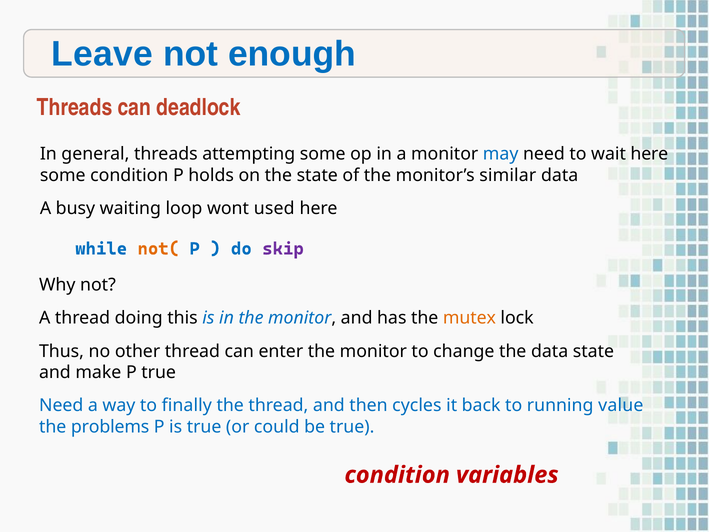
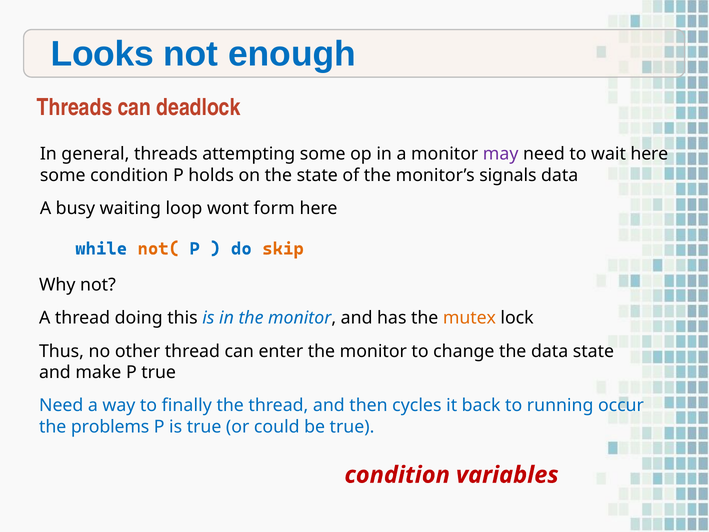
Leave: Leave -> Looks (102, 54)
may colour: blue -> purple (501, 154)
similar: similar -> signals (508, 175)
used: used -> form (274, 208)
skip colour: purple -> orange (283, 249)
value: value -> occur (621, 405)
